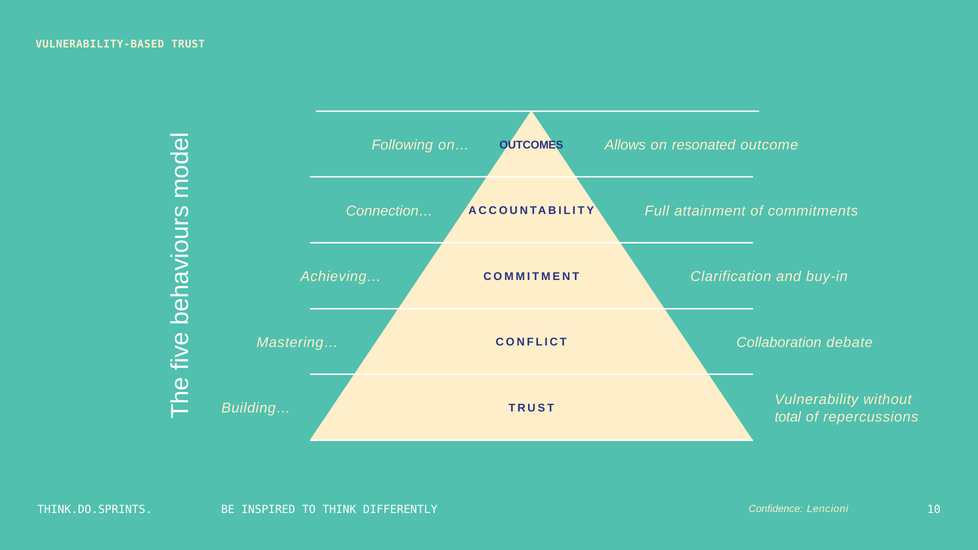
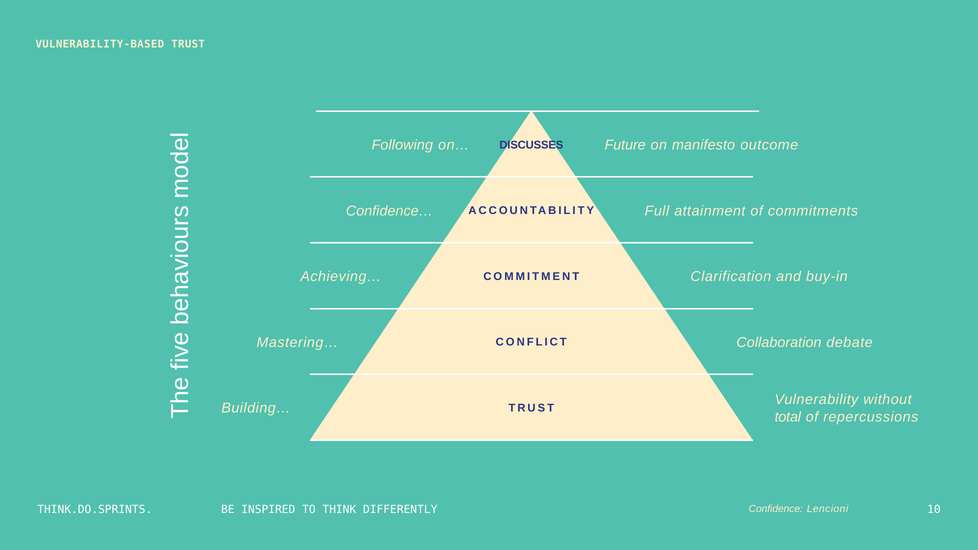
Allows: Allows -> Future (625, 145)
resonated: resonated -> manifesto (704, 145)
OUTCOMES: OUTCOMES -> DISCUSSES (531, 145)
Connection…: Connection… -> Confidence… (389, 211)
